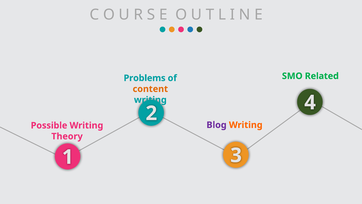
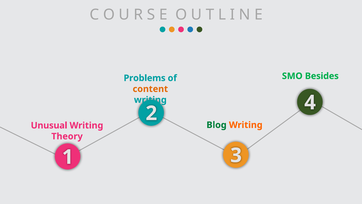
Related: Related -> Besides (322, 76)
Blog colour: purple -> green (217, 125)
Possible: Possible -> Unusual (49, 125)
